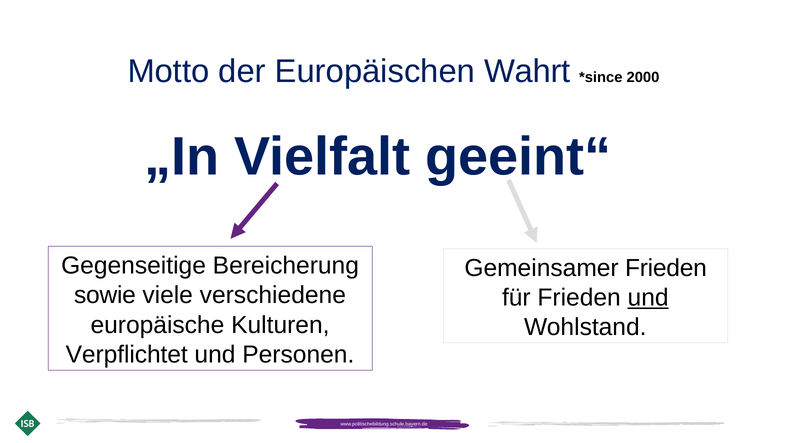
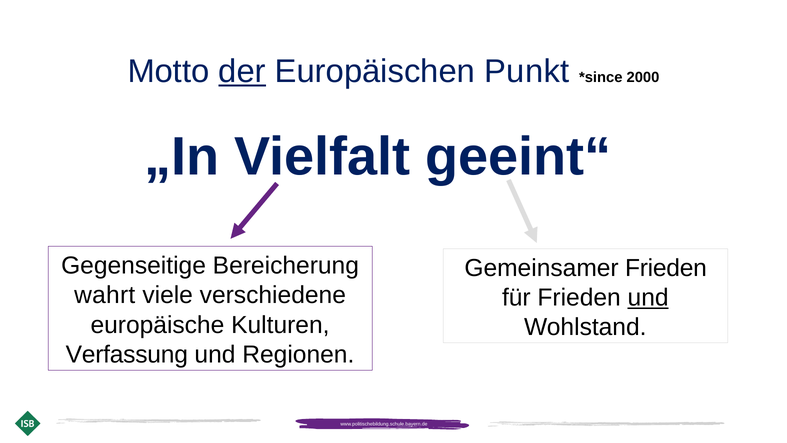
der underline: none -> present (242, 71)
Wahrt: Wahrt -> Punkt (527, 71)
sowie: sowie -> wahrt (105, 295)
Verpflichtet: Verpflichtet -> Verfassung (127, 354)
Personen: Personen -> Regionen (298, 354)
